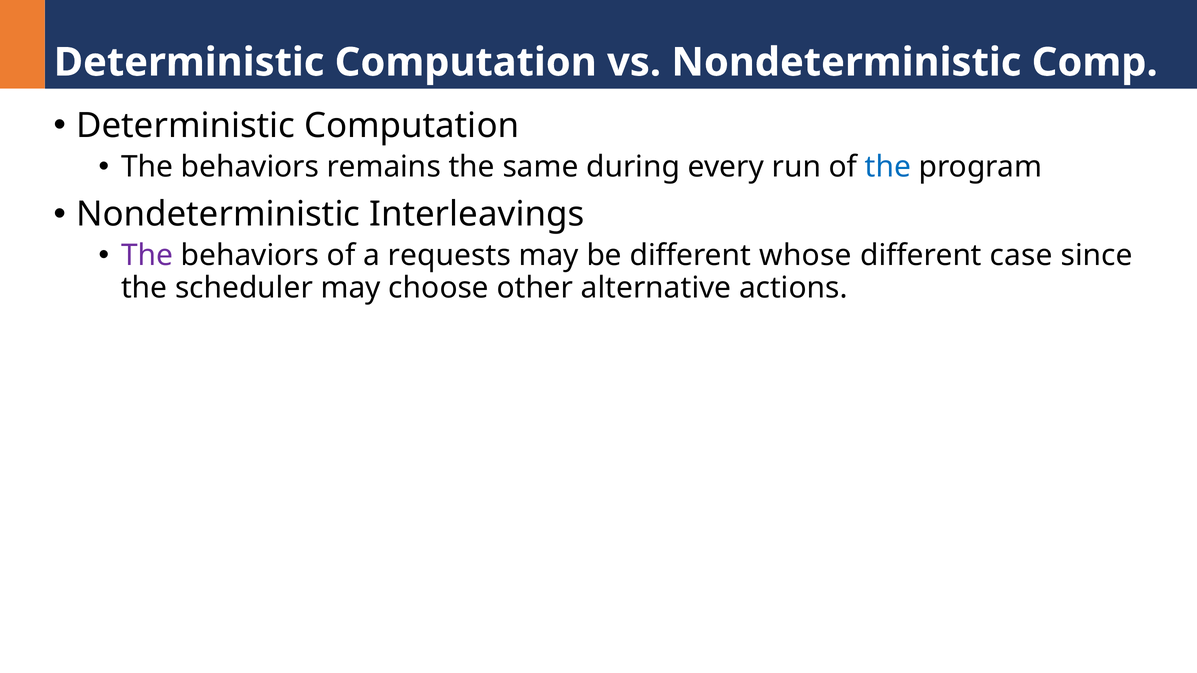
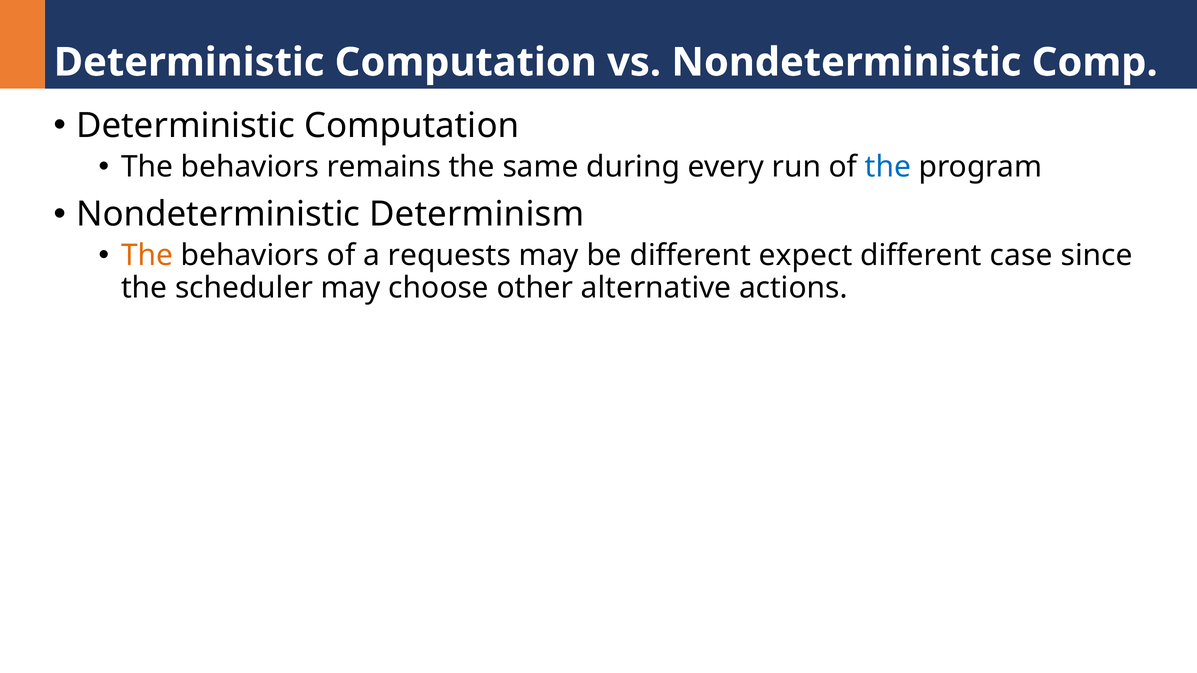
Interleavings: Interleavings -> Determinism (477, 214)
The colour: purple -> orange (147, 256)
whose: whose -> expect (806, 256)
